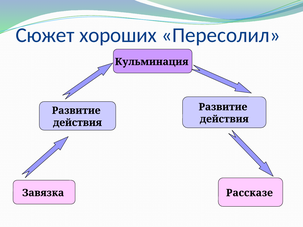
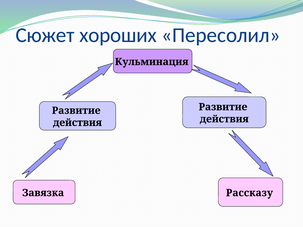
Рассказе: Рассказе -> Рассказу (249, 193)
